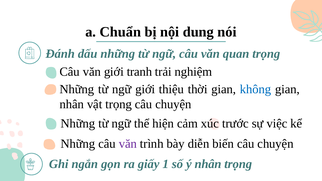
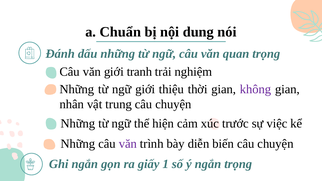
không colour: blue -> purple (256, 89)
vật trọng: trọng -> trung (119, 104)
ý nhân: nhân -> ngắn (208, 164)
